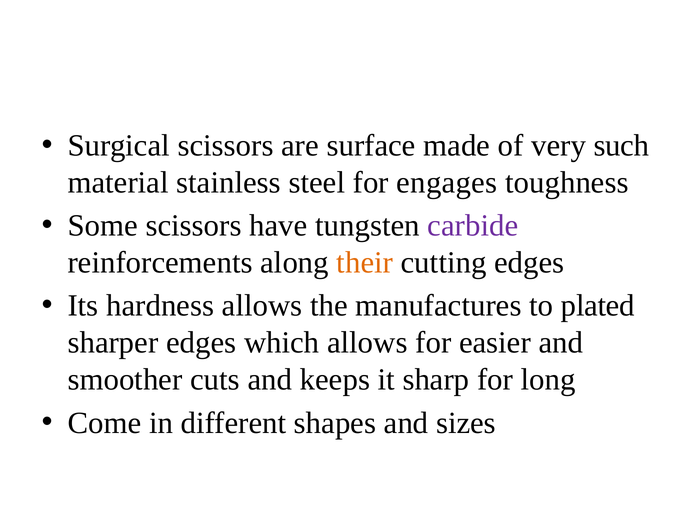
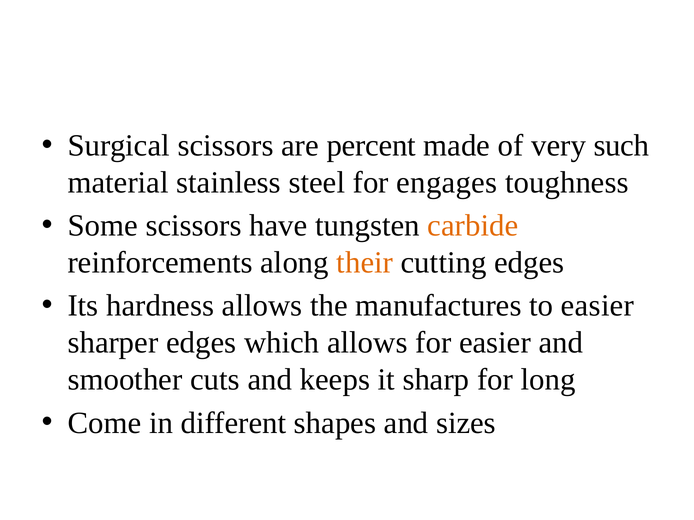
surface: surface -> percent (371, 146)
carbide colour: purple -> orange (473, 226)
to plated: plated -> easier (598, 306)
